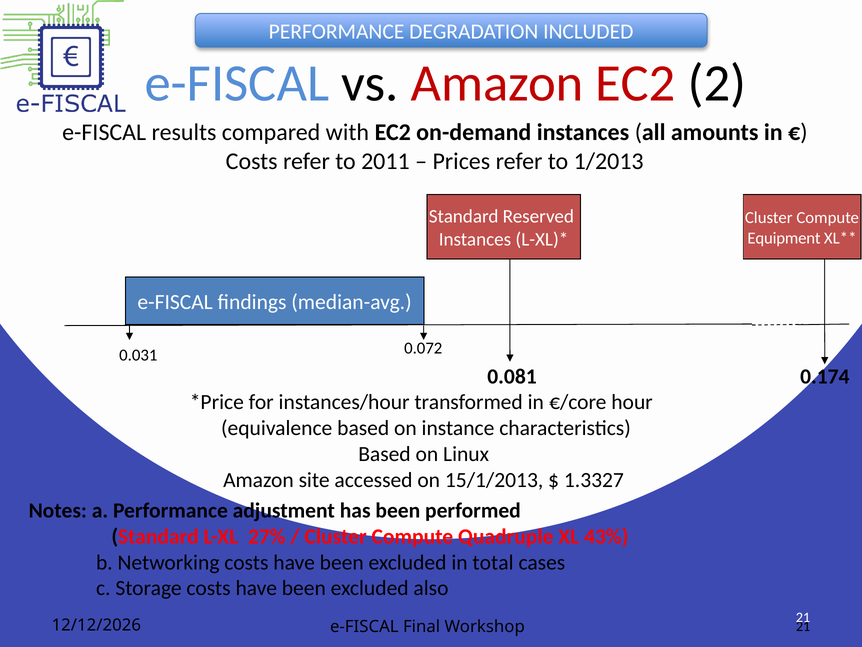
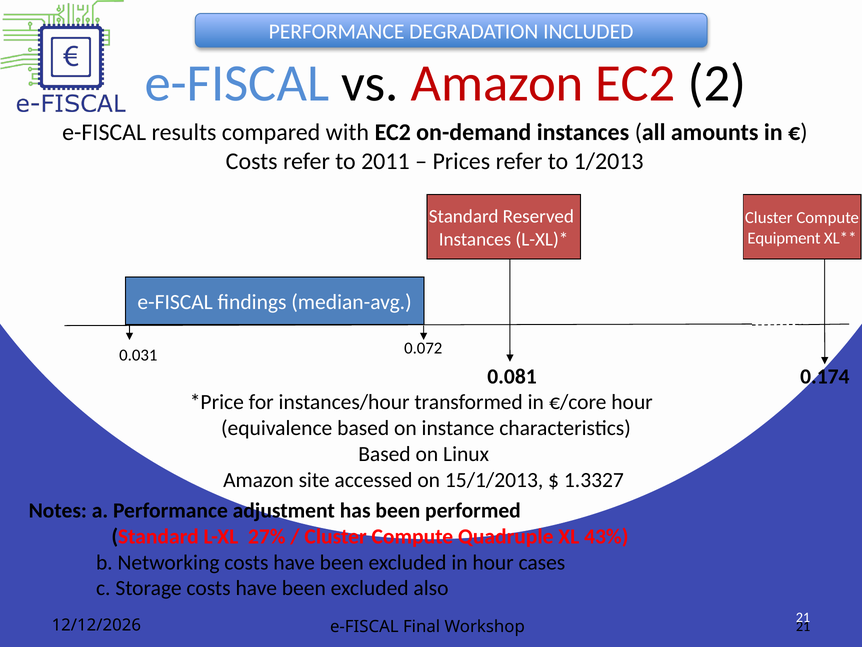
in total: total -> hour (493, 562)
